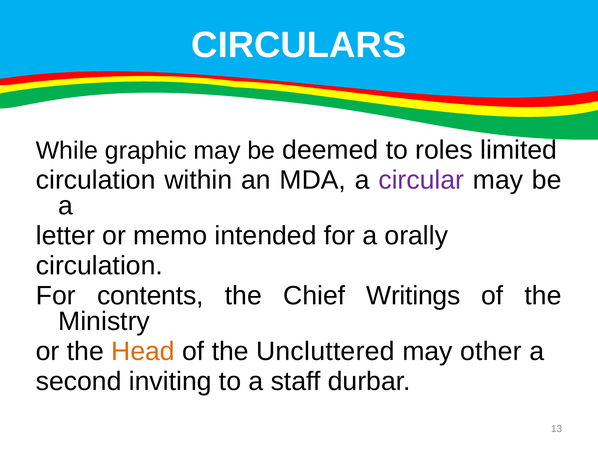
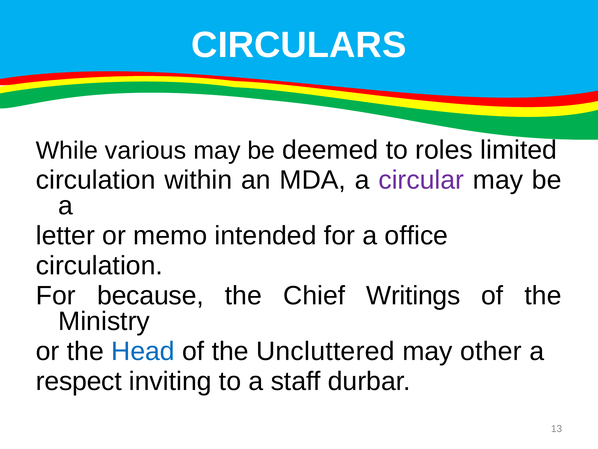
graphic: graphic -> various (146, 150)
orally: orally -> office (416, 235)
contents: contents -> because (150, 296)
Head colour: orange -> blue (143, 351)
second: second -> respect (79, 381)
